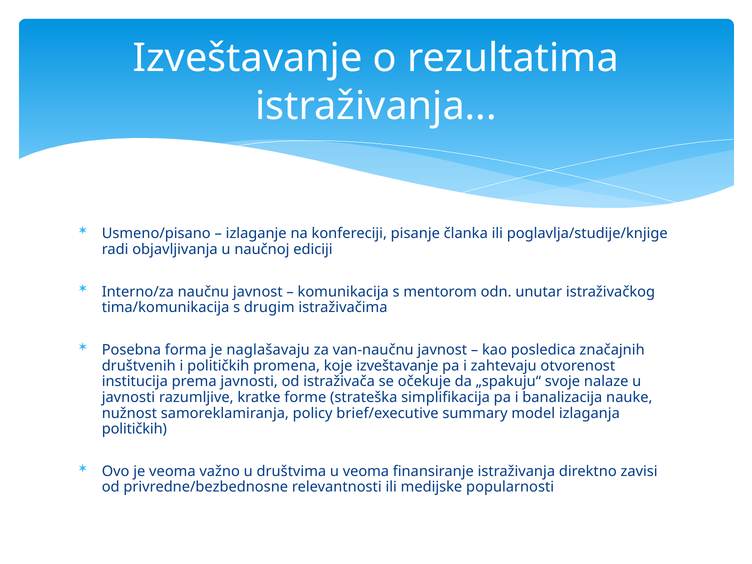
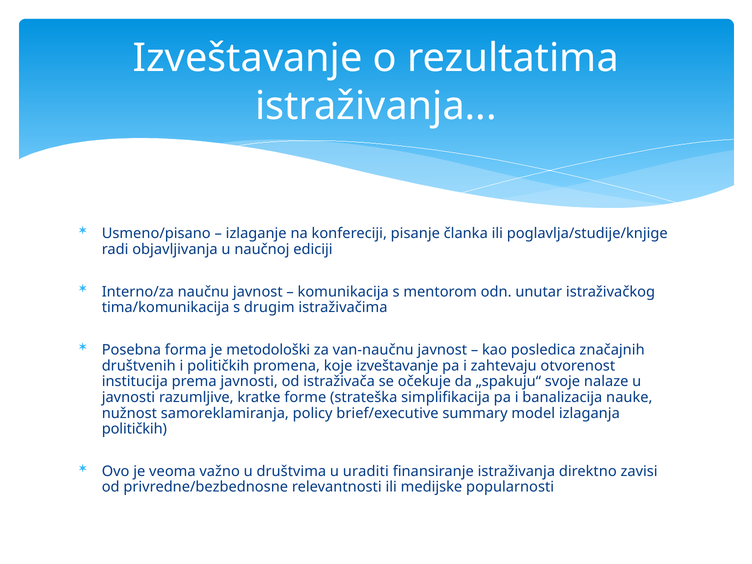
naglašavaju: naglašavaju -> metodološki (268, 350)
u veoma: veoma -> uraditi (366, 471)
